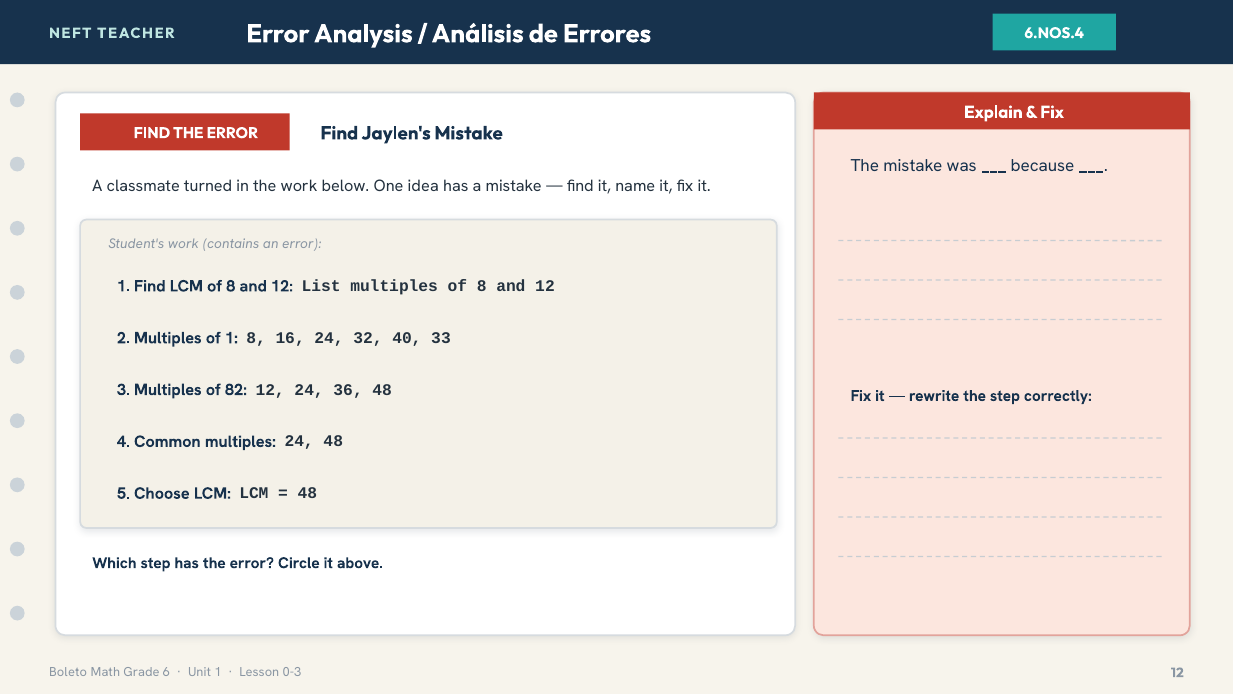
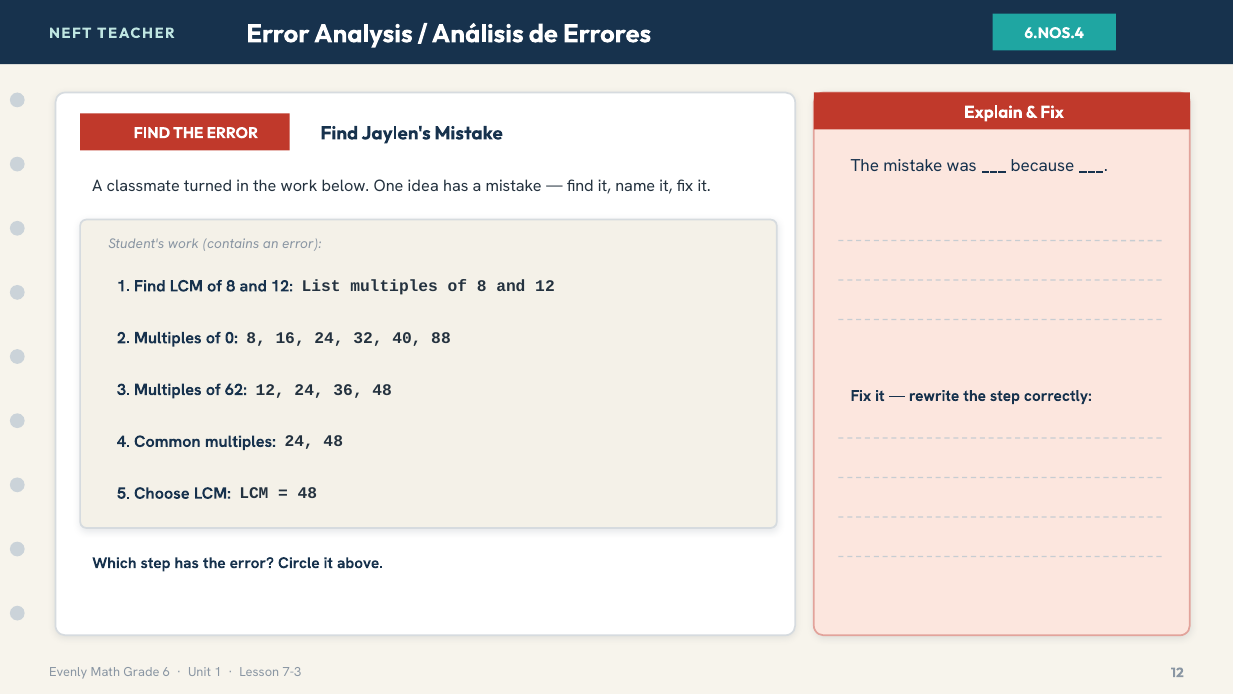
of 1: 1 -> 0 (231, 338)
33: 33 -> 88 (441, 338)
82: 82 -> 62 (236, 389)
Boleto: Boleto -> Evenly (68, 672)
0-3: 0-3 -> 7-3 (292, 672)
